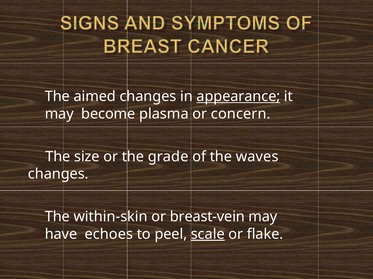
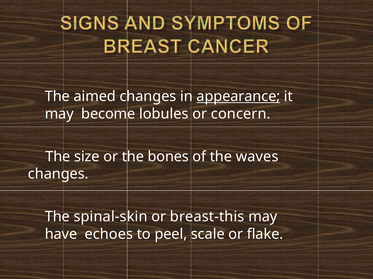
plasma: plasma -> lobules (164, 114)
grade: grade -> bones (168, 157)
within-skin: within-skin -> spinal-skin (111, 217)
breast-vein: breast-vein -> breast-this (207, 217)
scale underline: present -> none (208, 235)
